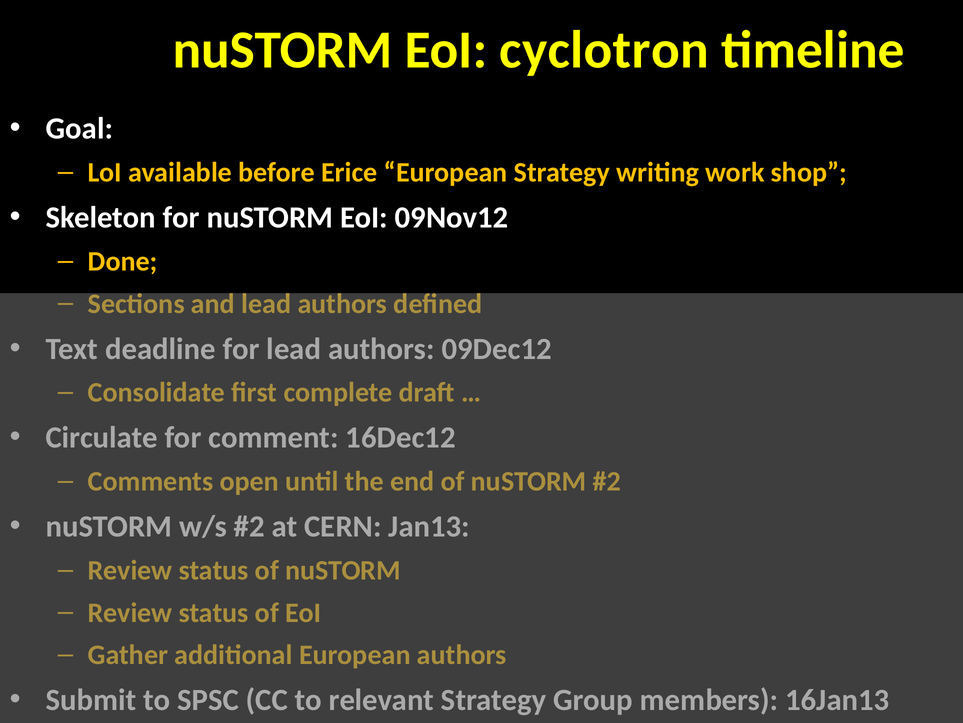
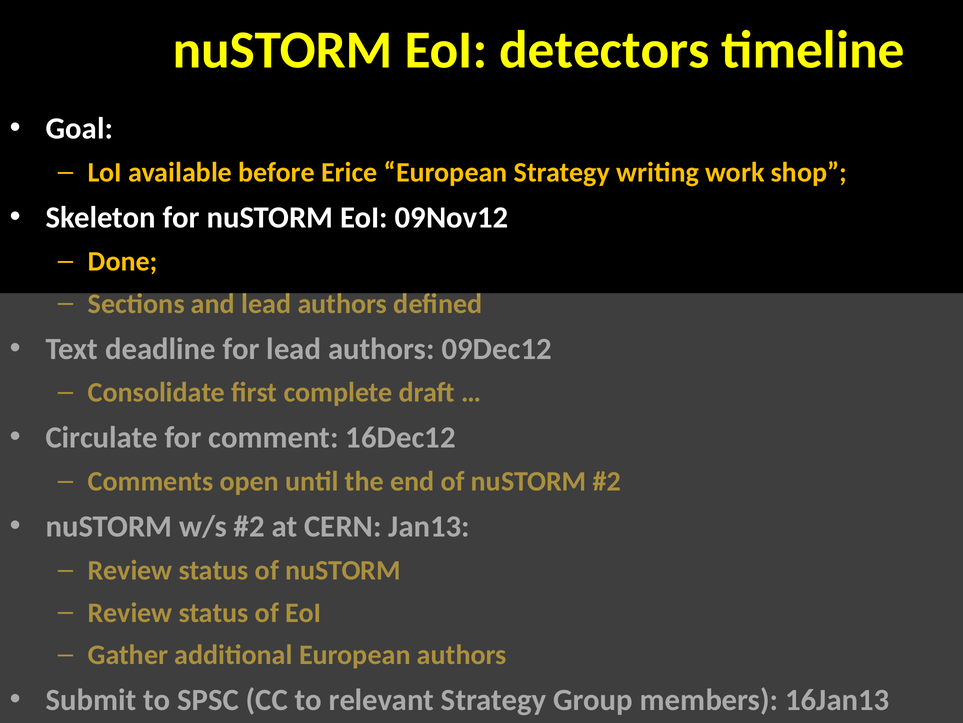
cyclotron: cyclotron -> detectors (604, 50)
